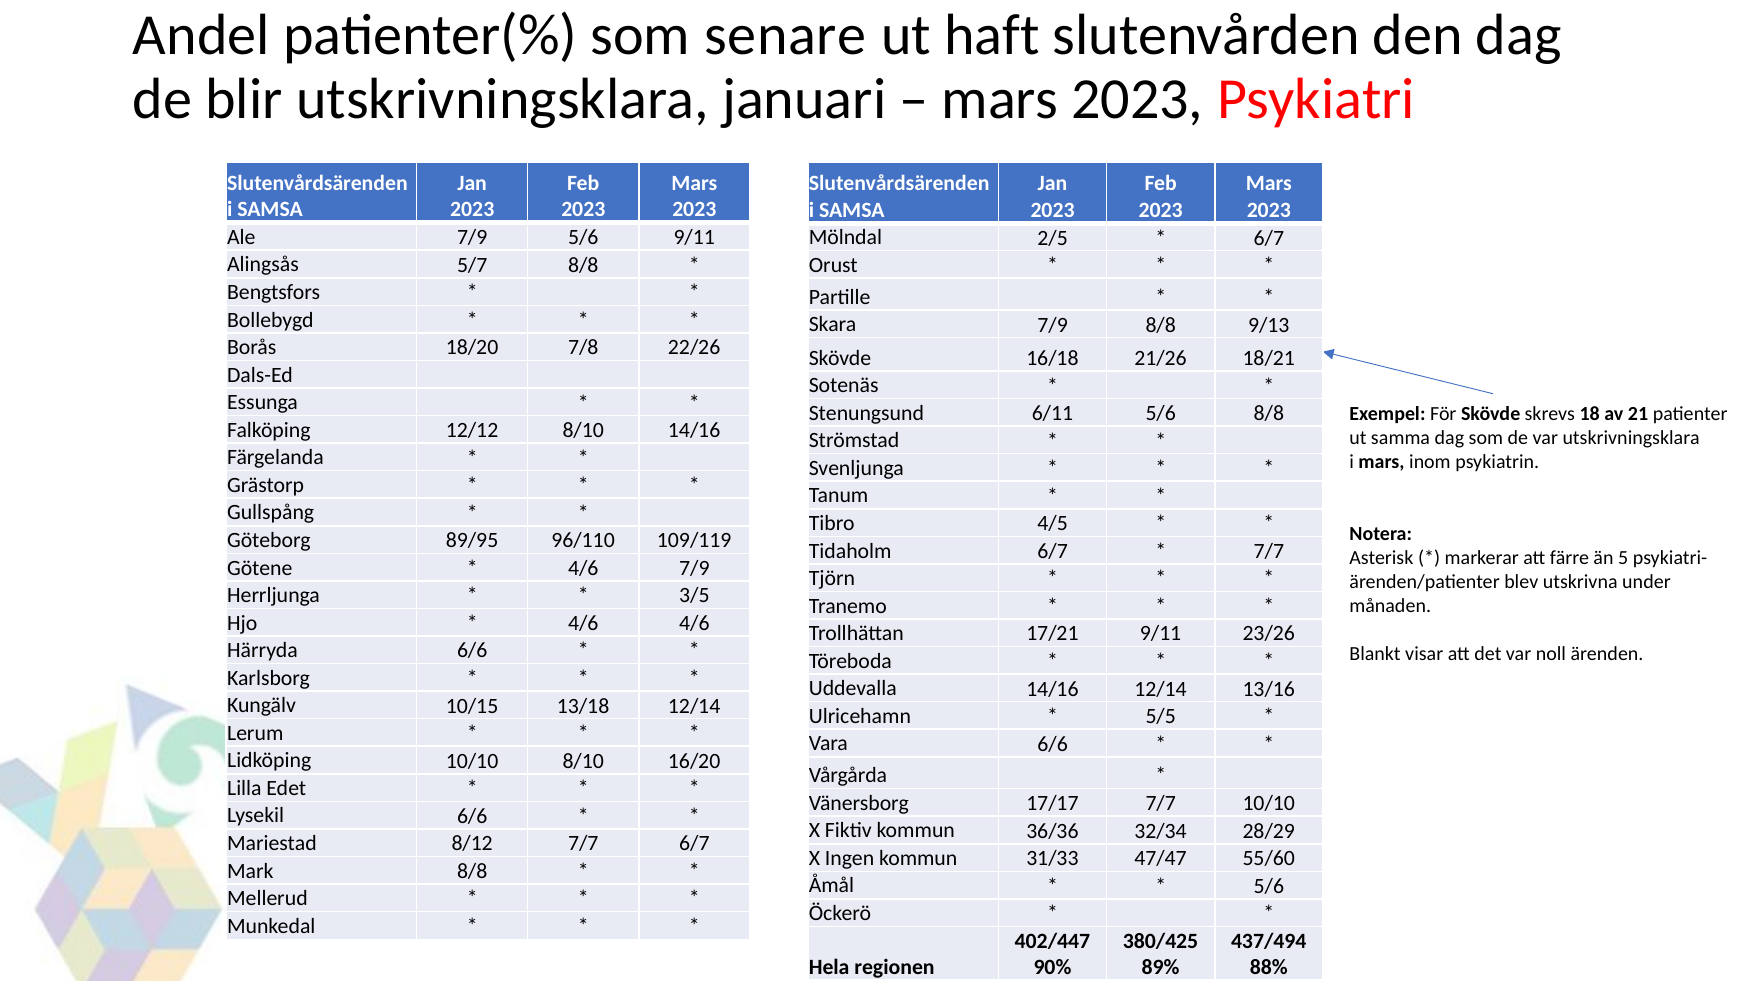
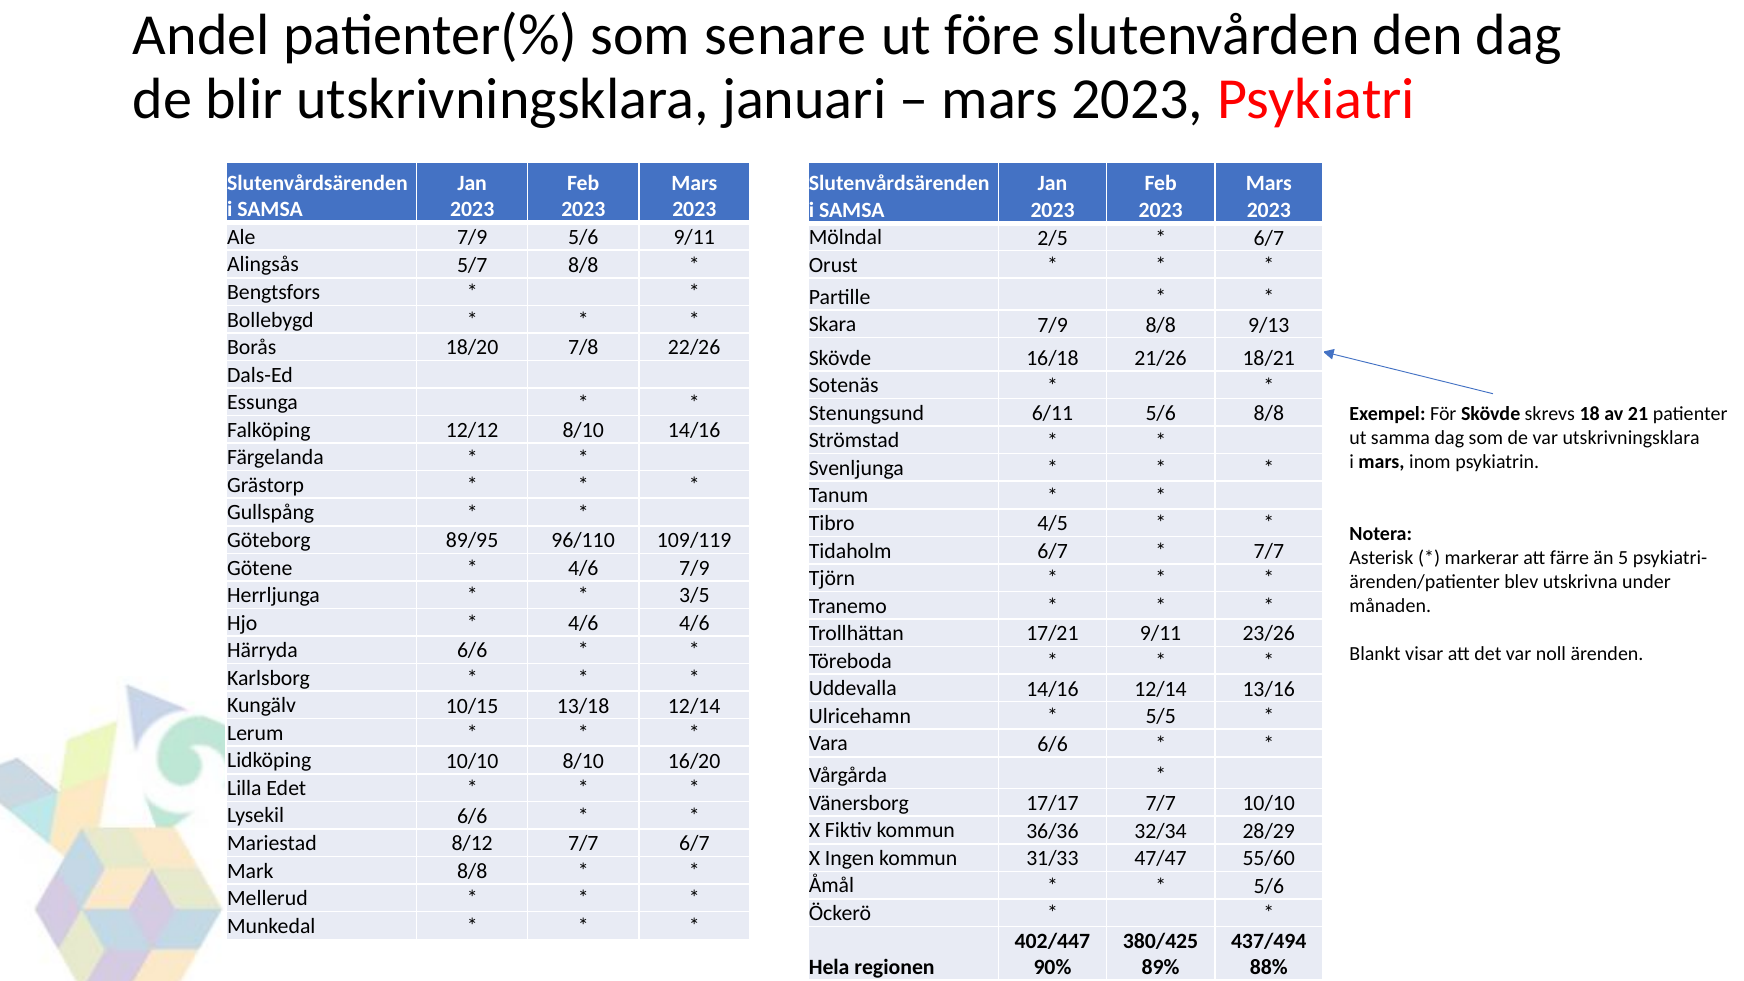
haft: haft -> före (992, 36)
